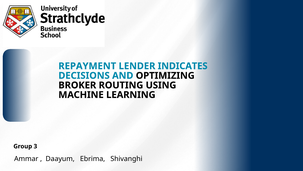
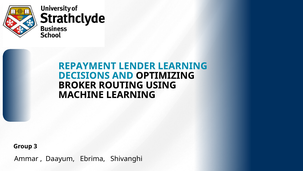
LENDER INDICATES: INDICATES -> LEARNING (183, 66)
